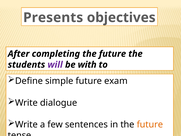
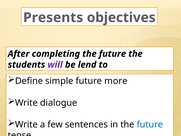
with: with -> lend (87, 65)
exam: exam -> more (116, 81)
future colour: orange -> blue (150, 124)
